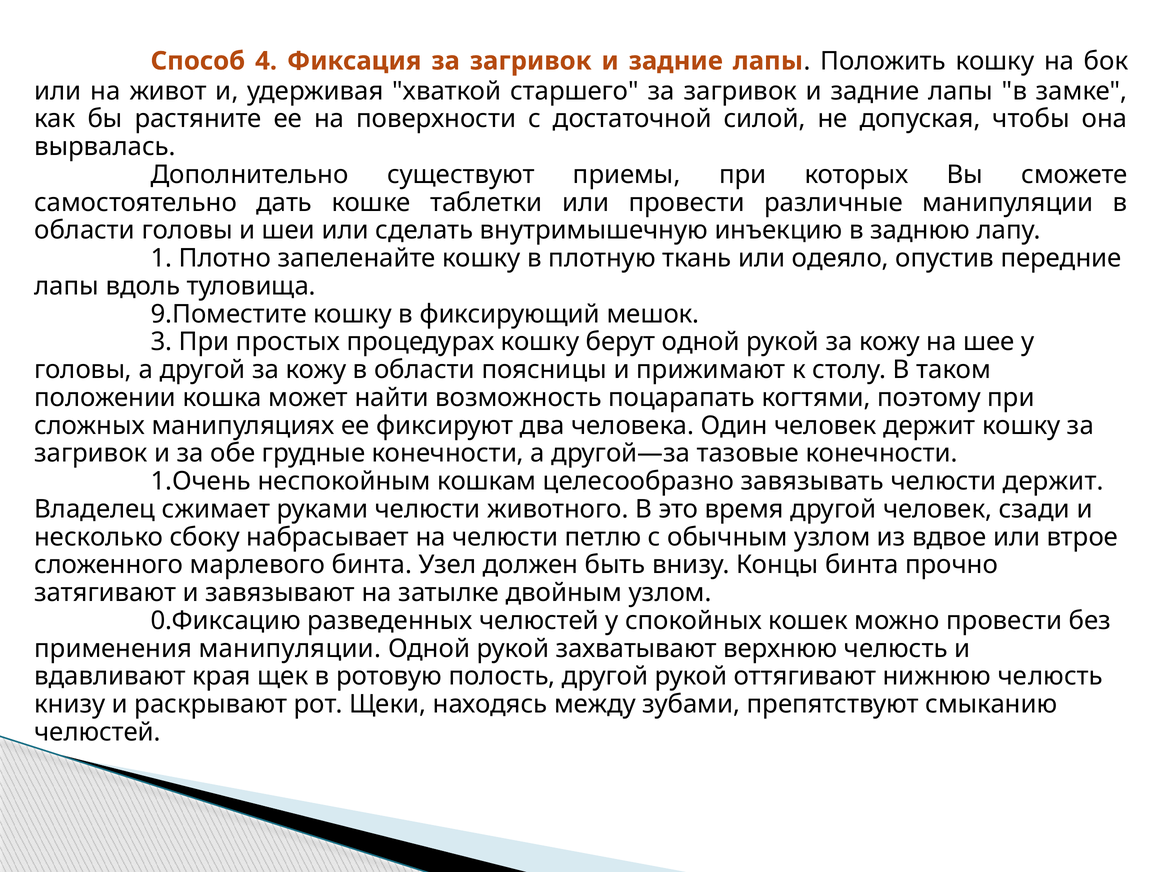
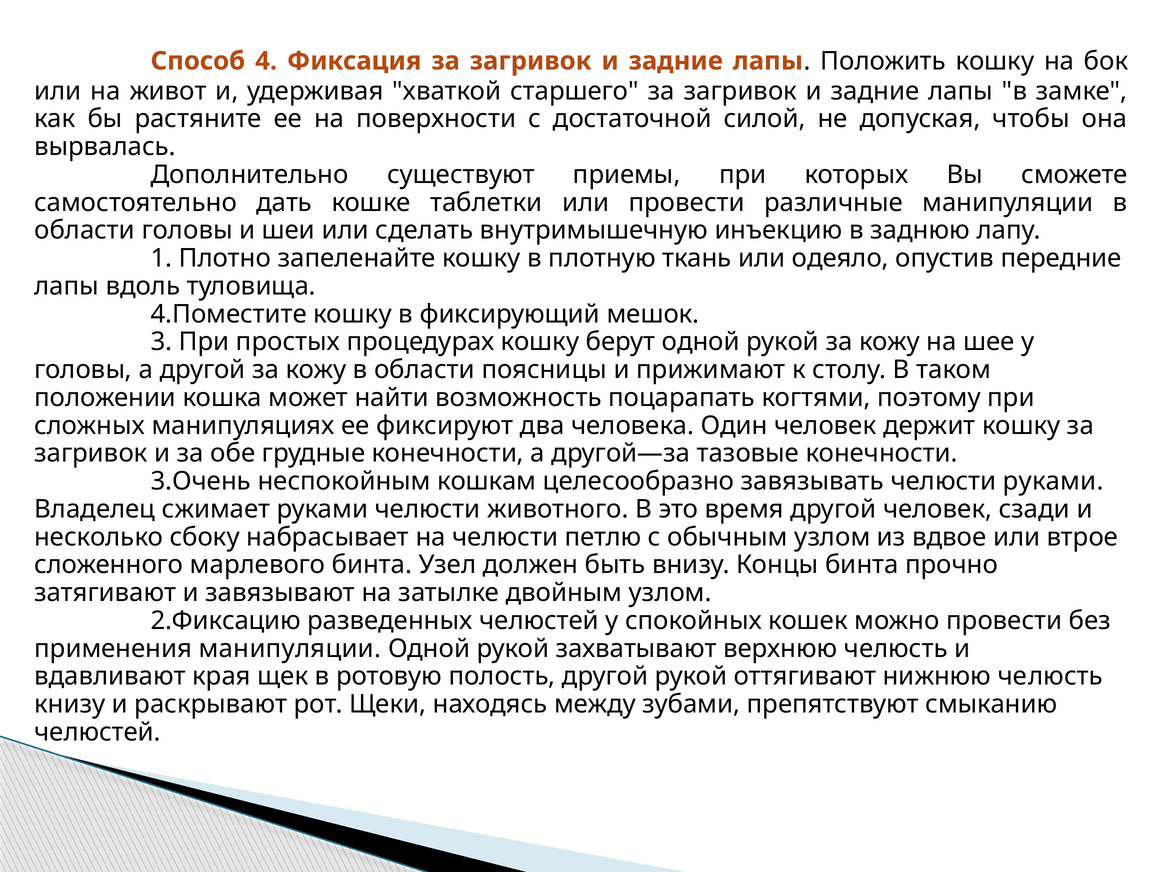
9.Поместите: 9.Поместите -> 4.Поместите (229, 314)
1.Очень: 1.Очень -> 3.Очень (201, 481)
челюсти держит: держит -> руками (1053, 481)
0.Фиксацию: 0.Фиксацию -> 2.Фиксацию (226, 621)
